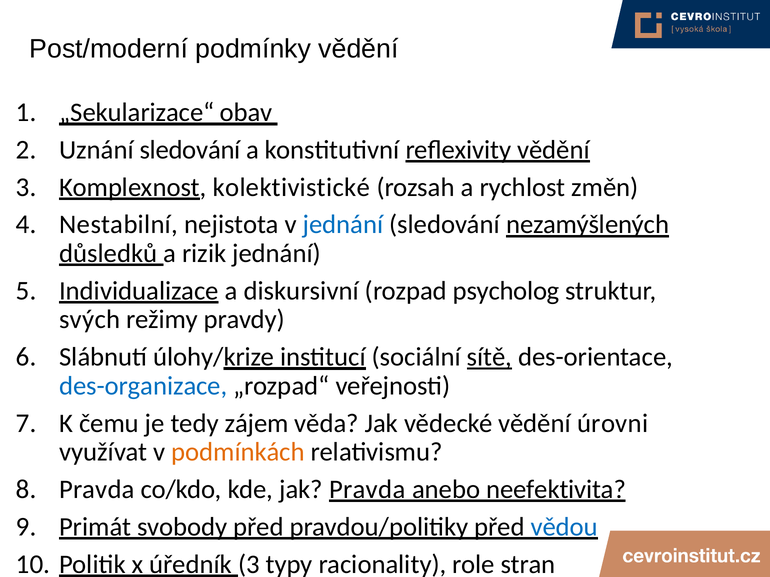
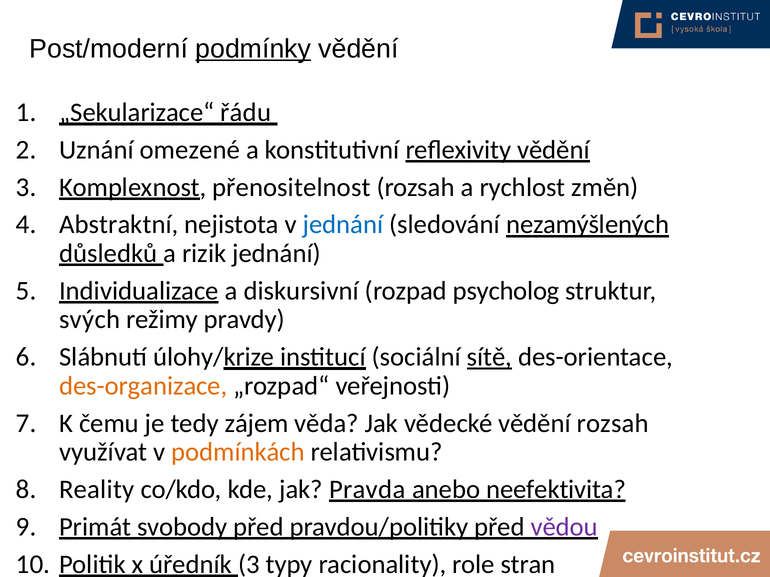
podmínky underline: none -> present (253, 49)
obav: obav -> řádu (246, 113)
Uznání sledování: sledování -> omezené (190, 150)
kolektivistické: kolektivistické -> přenositelnost (291, 187)
Nestabilní: Nestabilní -> Abstraktní (119, 225)
des-organizace colour: blue -> orange (143, 386)
vědění úrovni: úrovni -> rozsah (613, 424)
Pravda: Pravda -> Reality (97, 490)
vědou colour: blue -> purple (564, 527)
